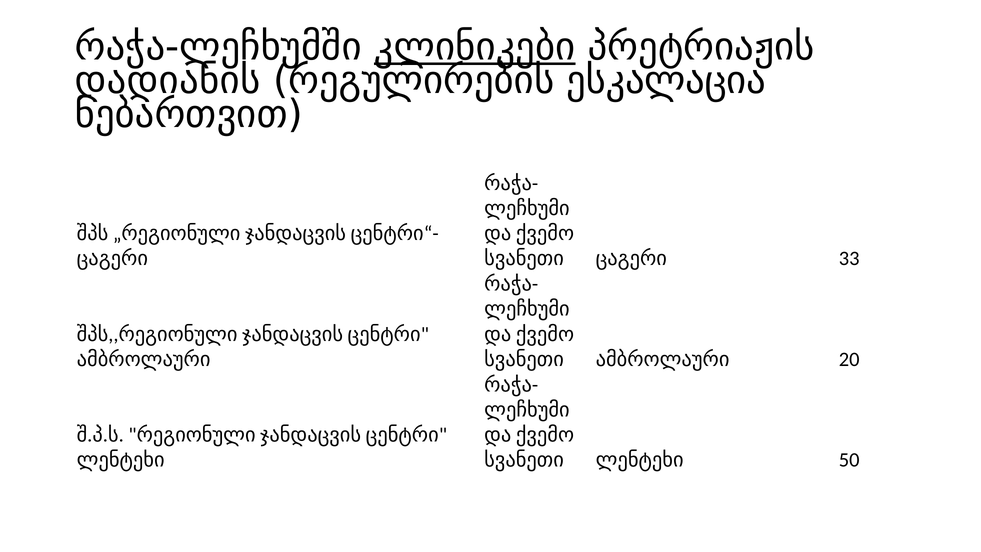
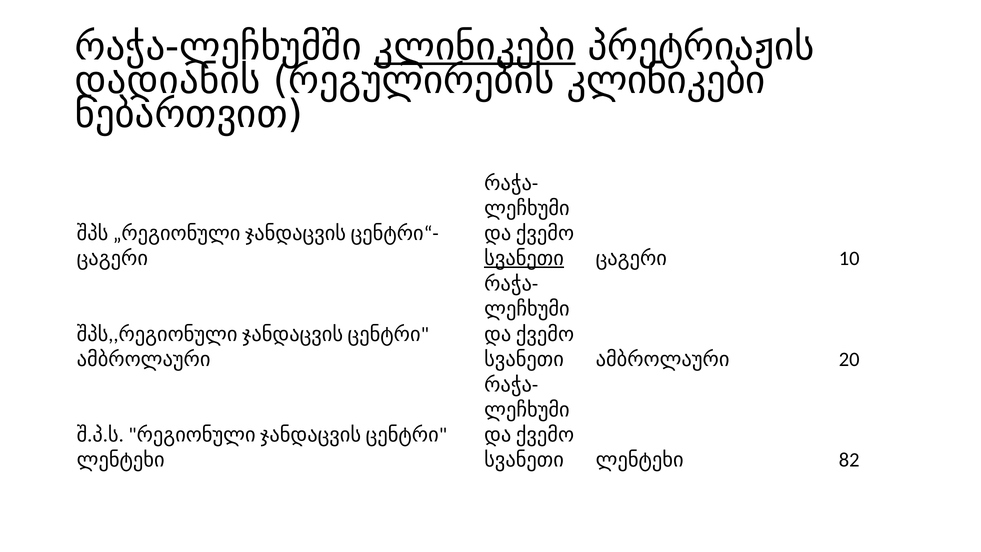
რეგულირების ესკალაცია: ესკალაცია -> კლინიკები (666, 81)
სვანეთი underline: none -> present (524, 258)
33: 33 -> 10 (849, 258)
50: 50 -> 82 (849, 460)
